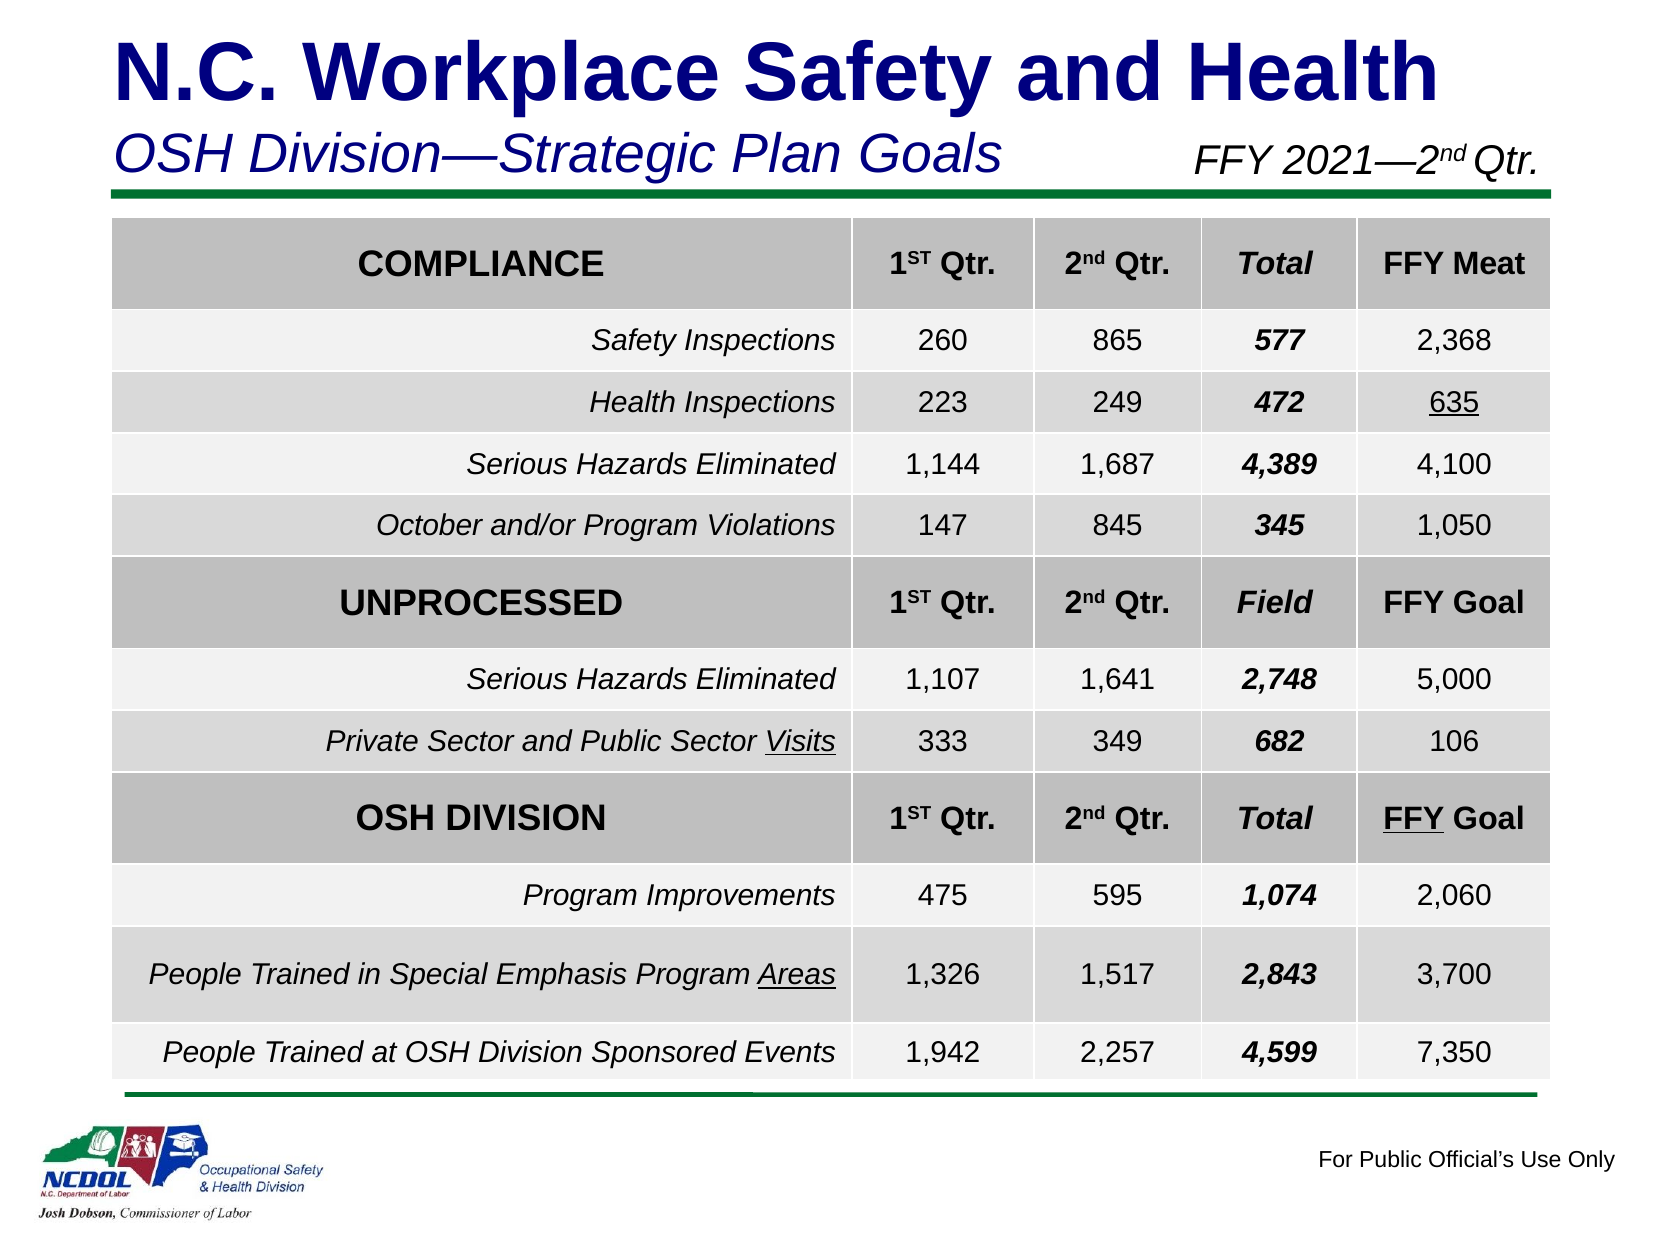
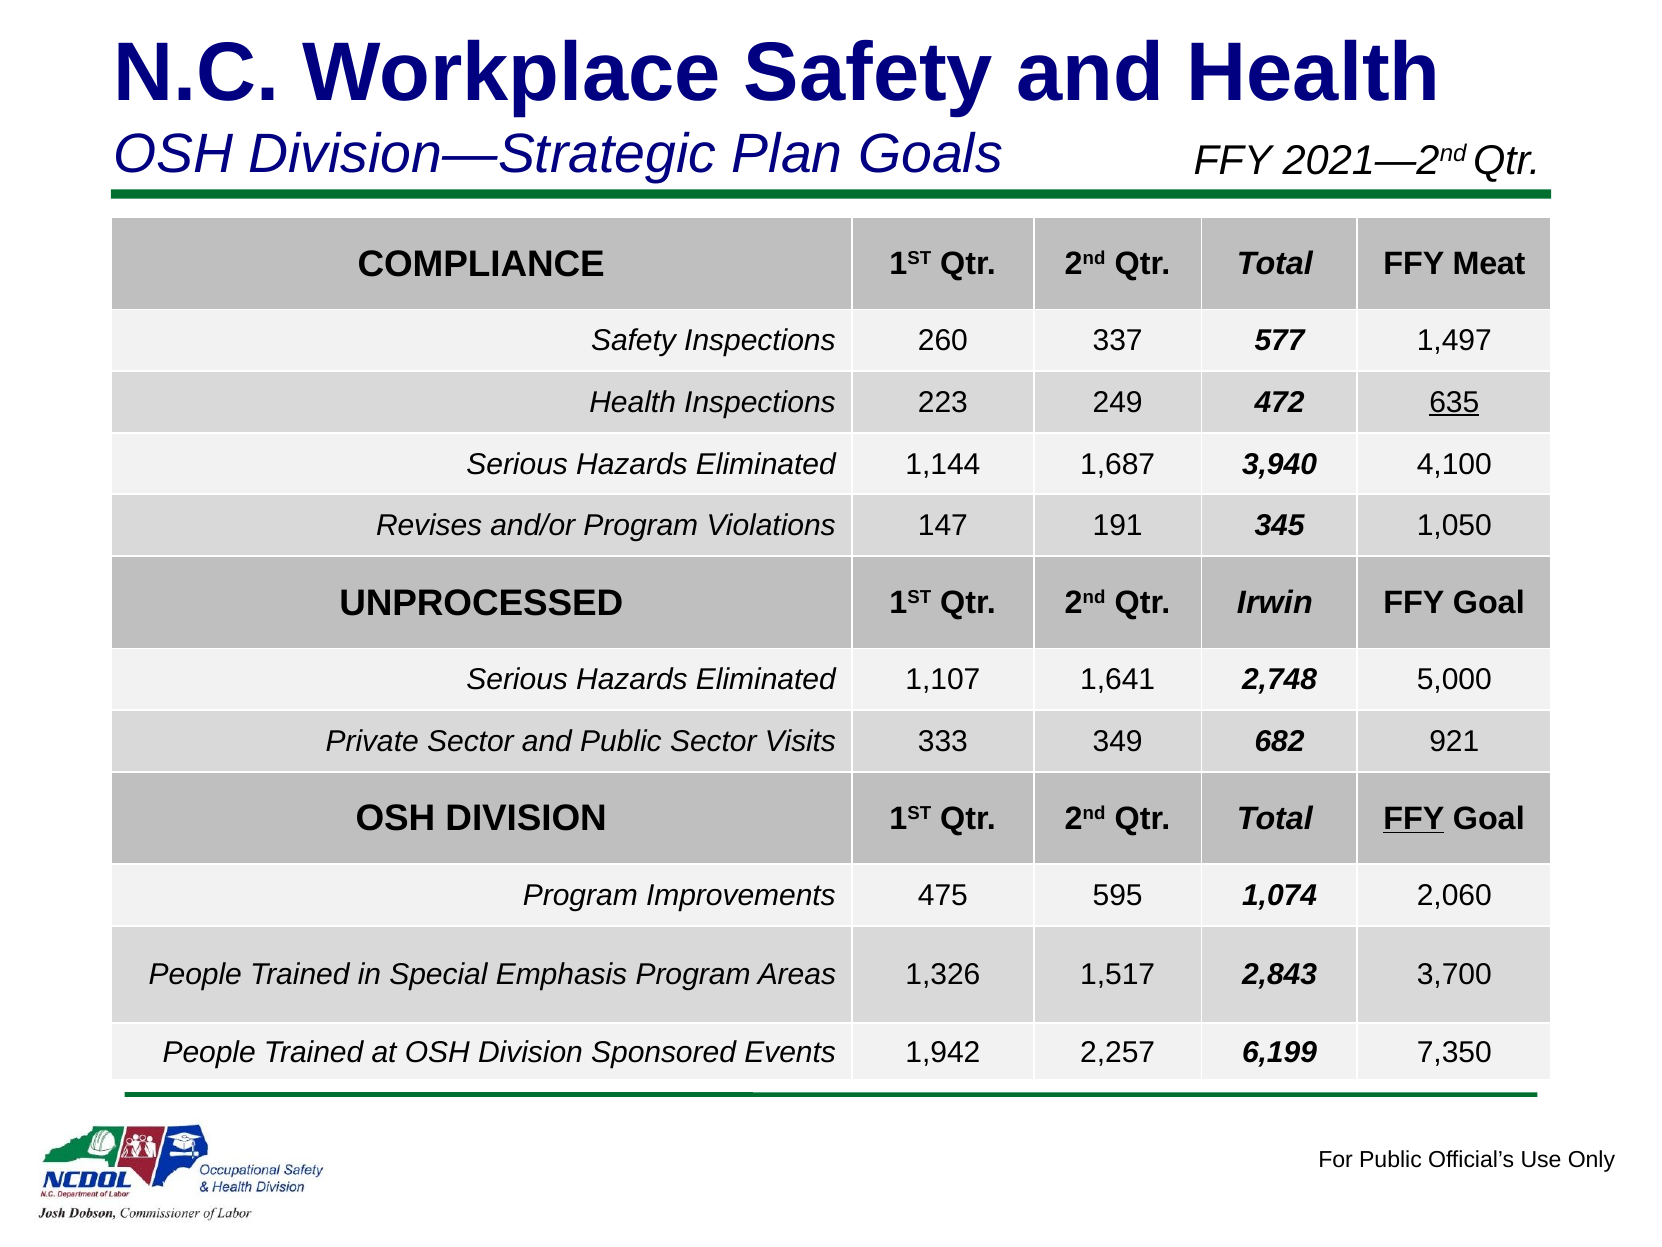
865: 865 -> 337 (1118, 341)
2,368: 2,368 -> 1,497 (1454, 341)
4,389: 4,389 -> 3,940 (1280, 464)
October: October -> Revises (429, 526)
845: 845 -> 191 (1118, 526)
Field: Field -> Irwin (1275, 603)
Visits underline: present -> none (800, 741)
106: 106 -> 921 (1454, 741)
Areas underline: present -> none (797, 975)
4,599: 4,599 -> 6,199 (1280, 1052)
